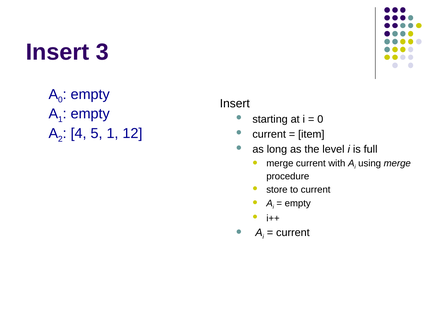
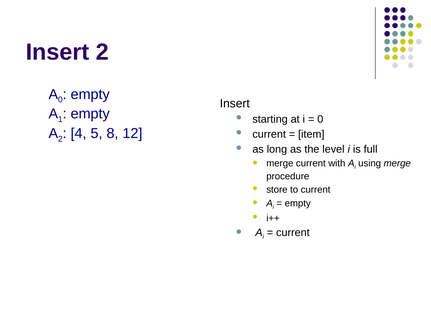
Insert 3: 3 -> 2 (102, 52)
5 1: 1 -> 8 (112, 134)
